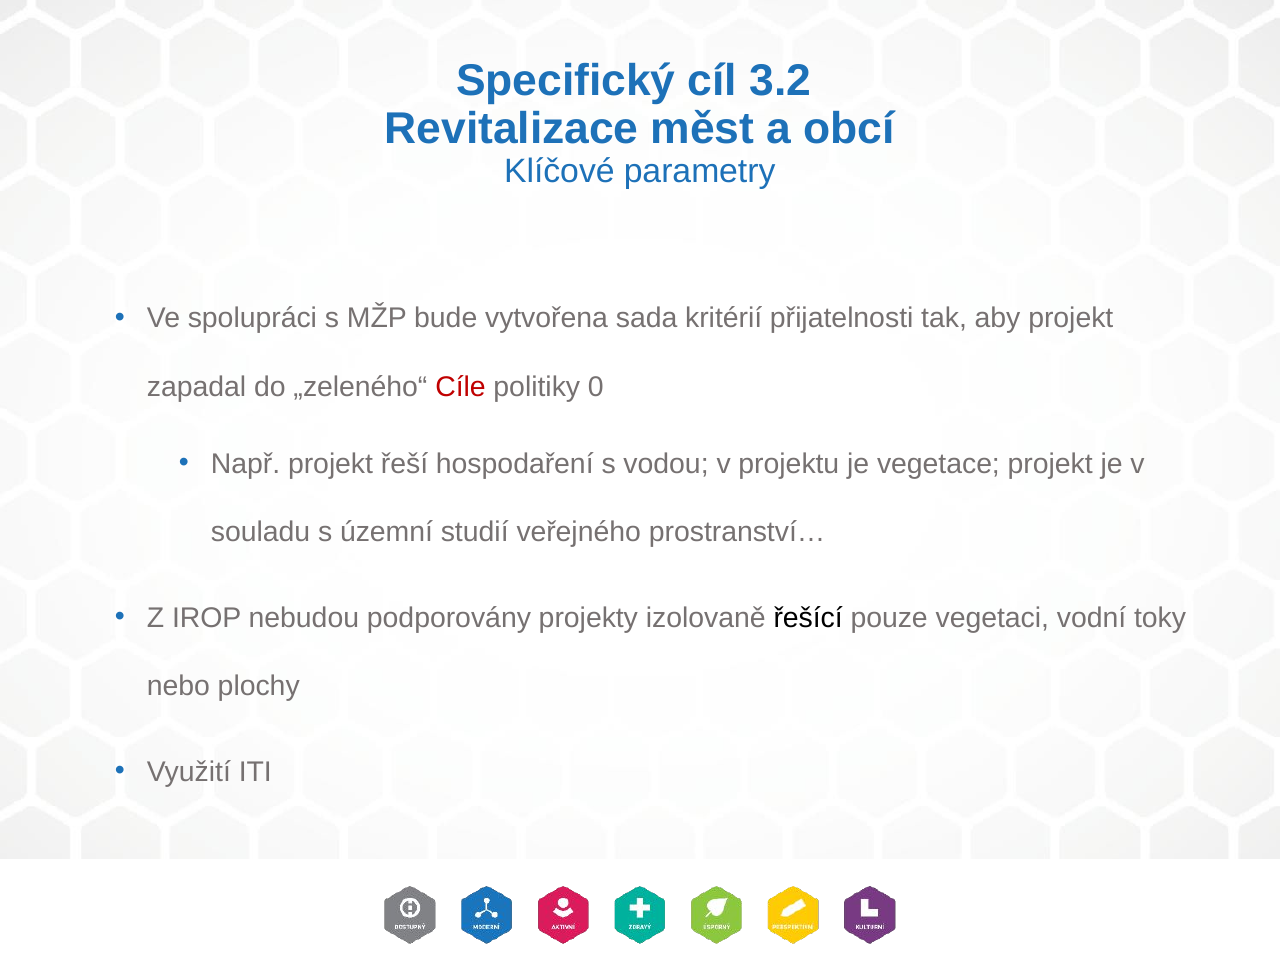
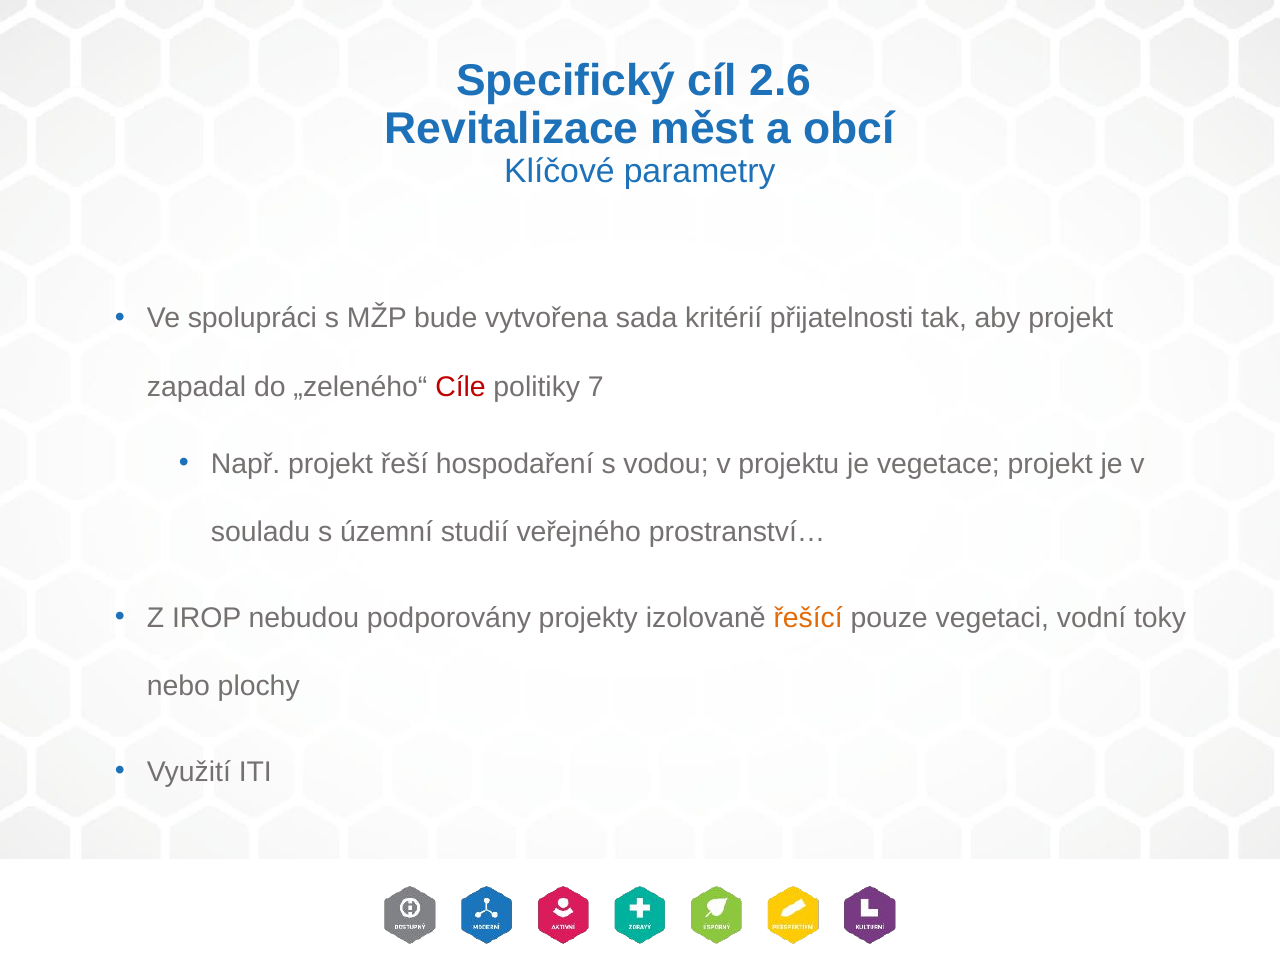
3.2: 3.2 -> 2.6 (780, 81)
0: 0 -> 7 (596, 387)
řešící colour: black -> orange (808, 618)
